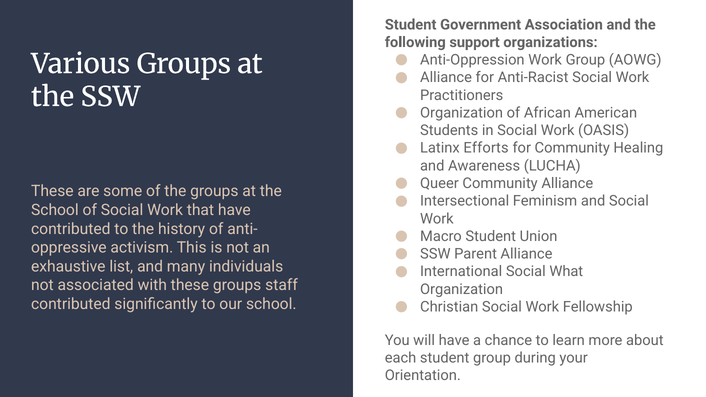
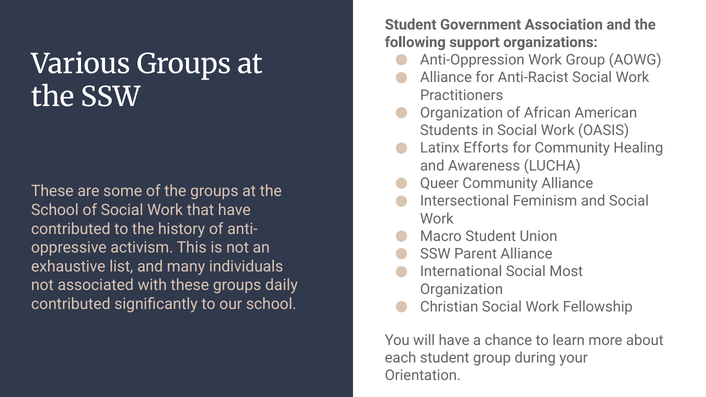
What: What -> Most (566, 272)
staff: staff -> daily (281, 285)
